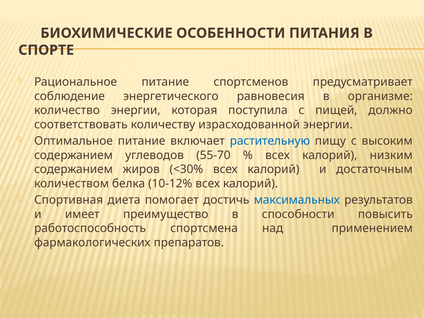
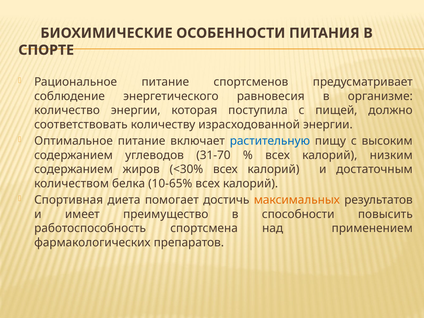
55-70: 55-70 -> 31-70 (213, 155)
10-12%: 10-12% -> 10-65% (170, 184)
максимальных colour: blue -> orange (297, 200)
